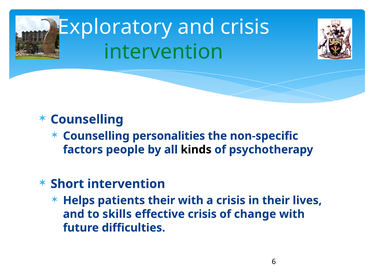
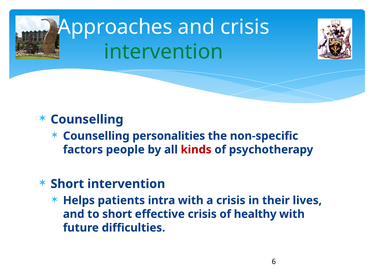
Exploratory: Exploratory -> Approaches (115, 27)
kinds colour: black -> red (196, 150)
patients their: their -> intra (162, 201)
to skills: skills -> short (117, 214)
change: change -> healthy (255, 214)
